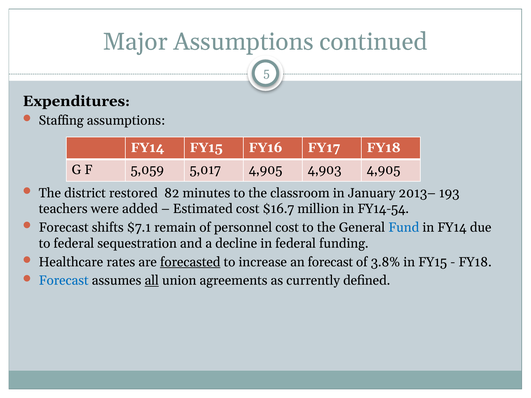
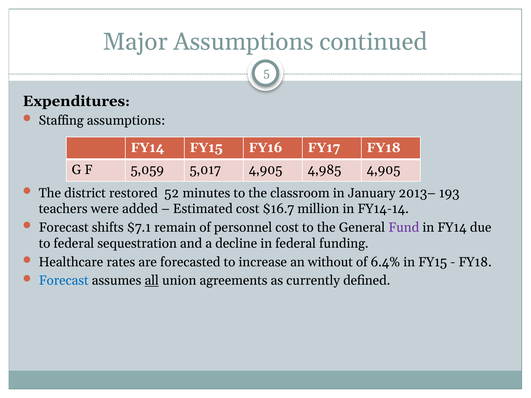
4,903: 4,903 -> 4,985 (324, 170)
82: 82 -> 52 (172, 193)
FY14-54: FY14-54 -> FY14-14 (383, 209)
Fund colour: blue -> purple (404, 228)
forecasted underline: present -> none (190, 262)
an forecast: forecast -> without (330, 262)
3.8%: 3.8% -> 6.4% (385, 262)
